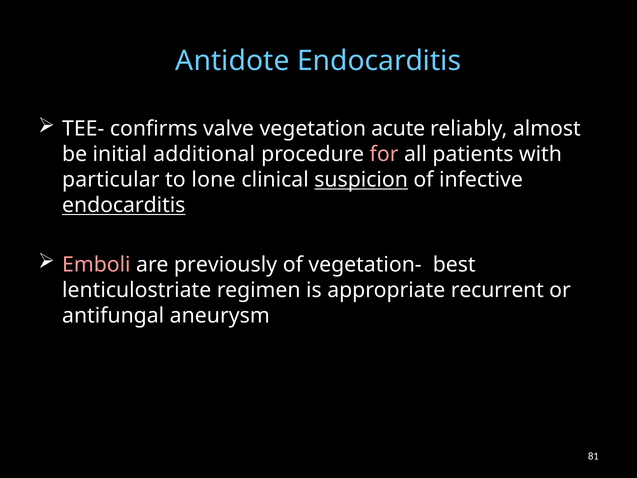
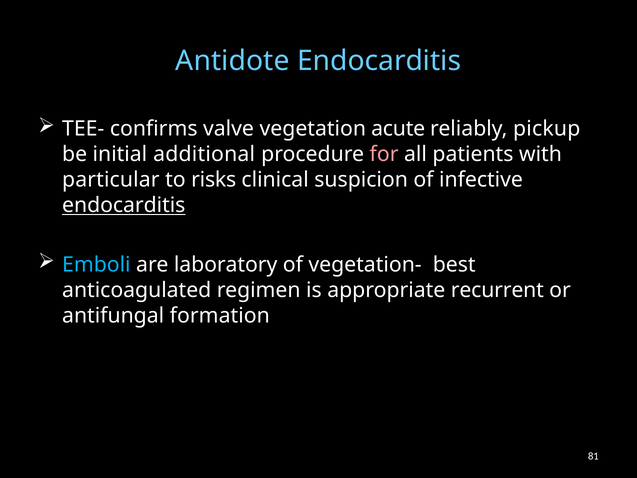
almost: almost -> pickup (547, 129)
lone: lone -> risks (214, 180)
suspicion underline: present -> none (361, 180)
Emboli colour: pink -> light blue (96, 265)
previously: previously -> laboratory (226, 265)
lenticulostriate: lenticulostriate -> anticoagulated (137, 290)
aneurysm: aneurysm -> formation (220, 316)
